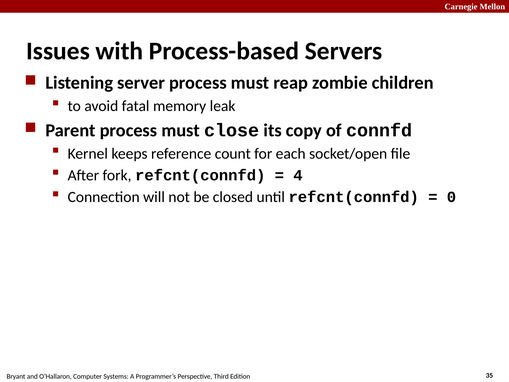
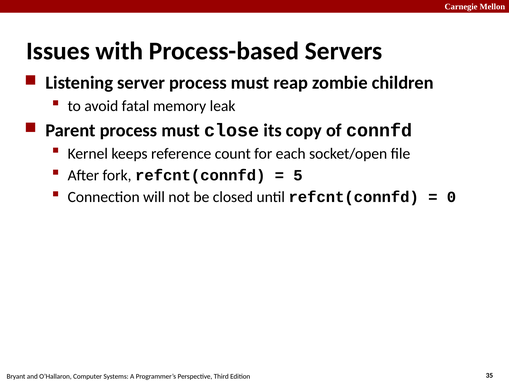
4: 4 -> 5 (298, 175)
